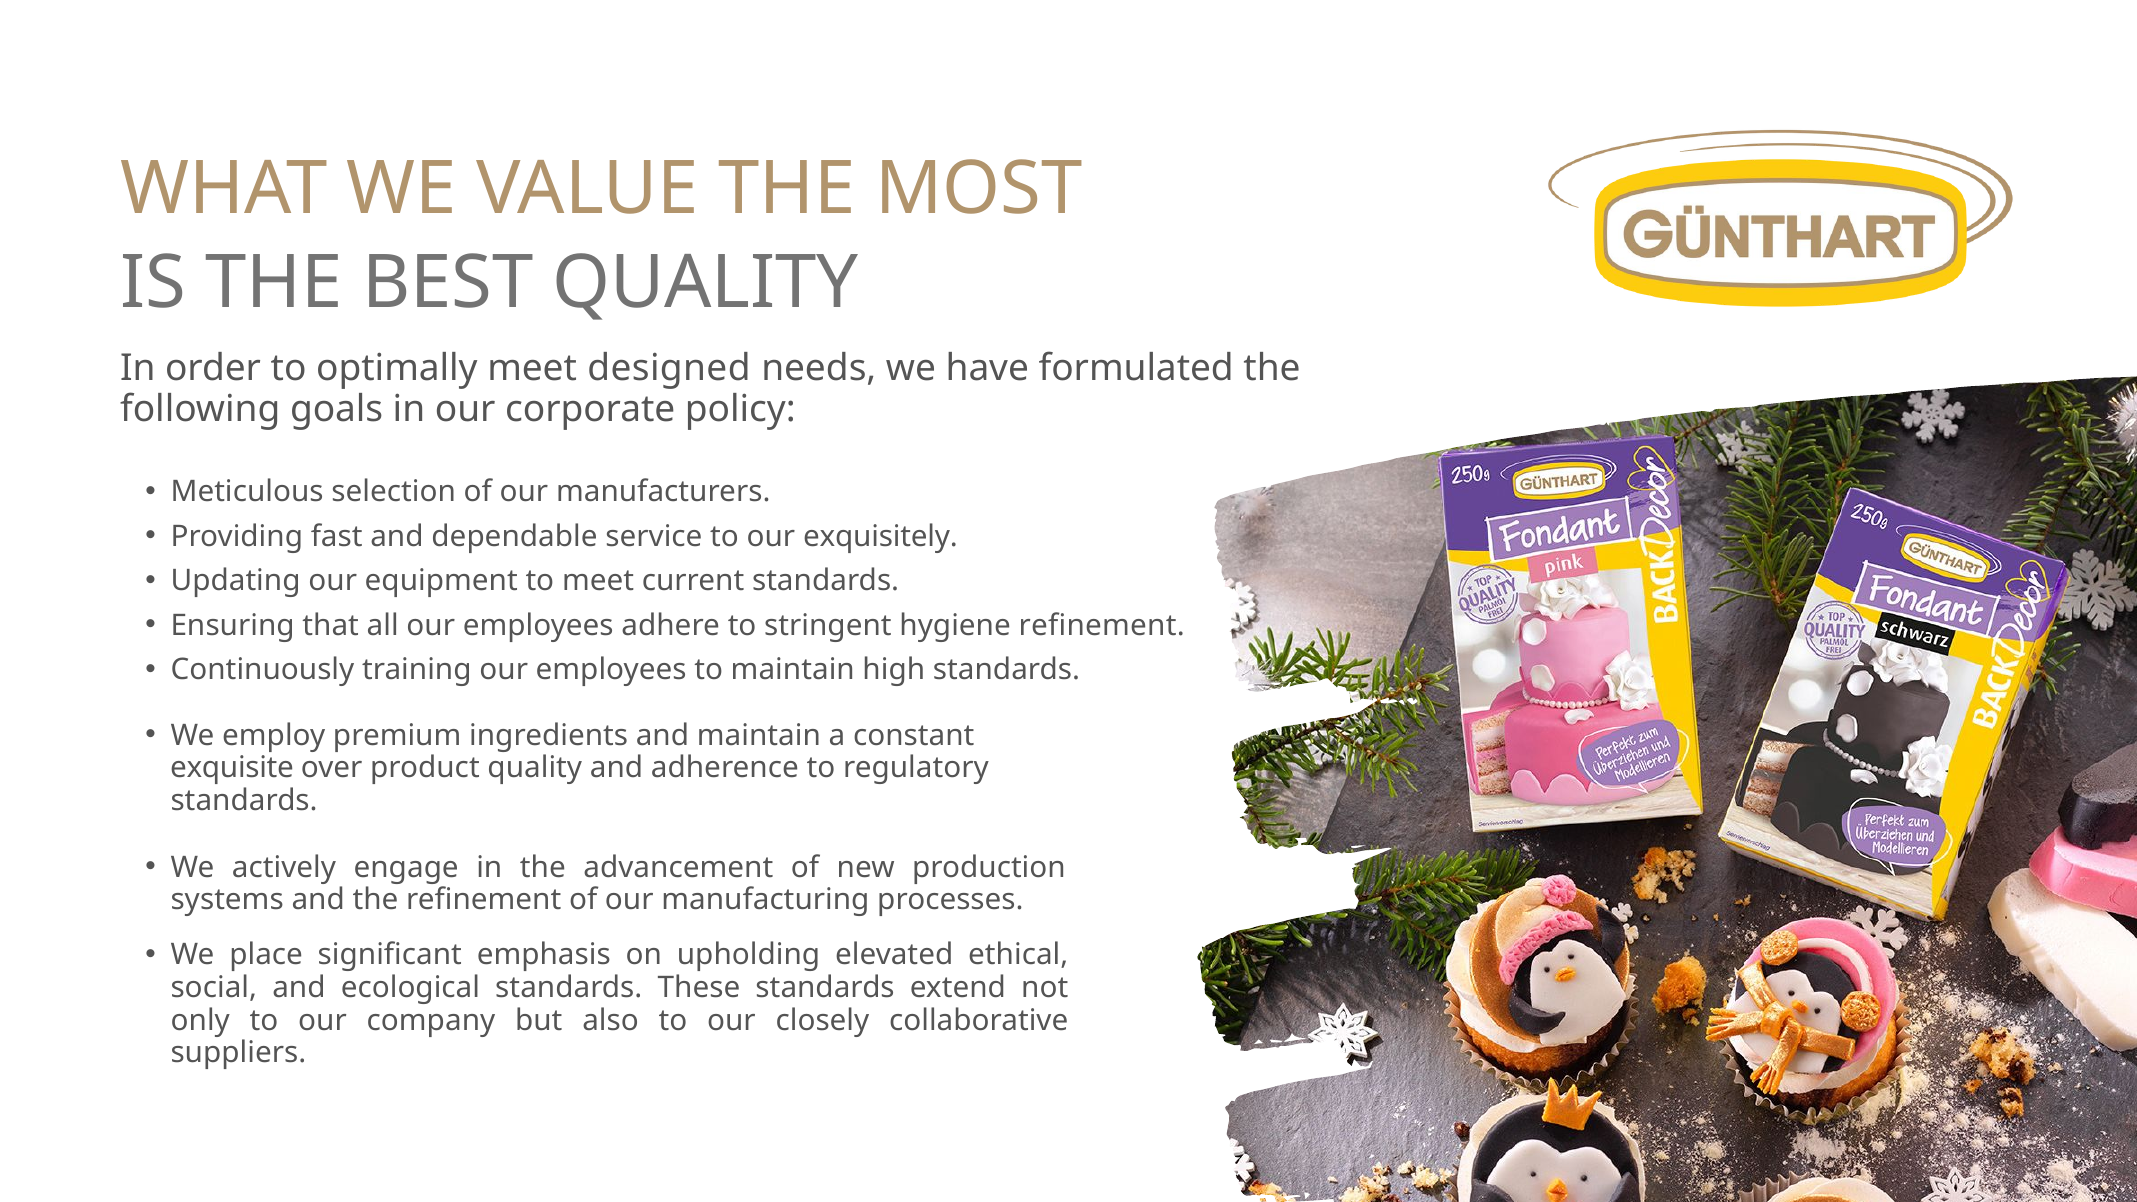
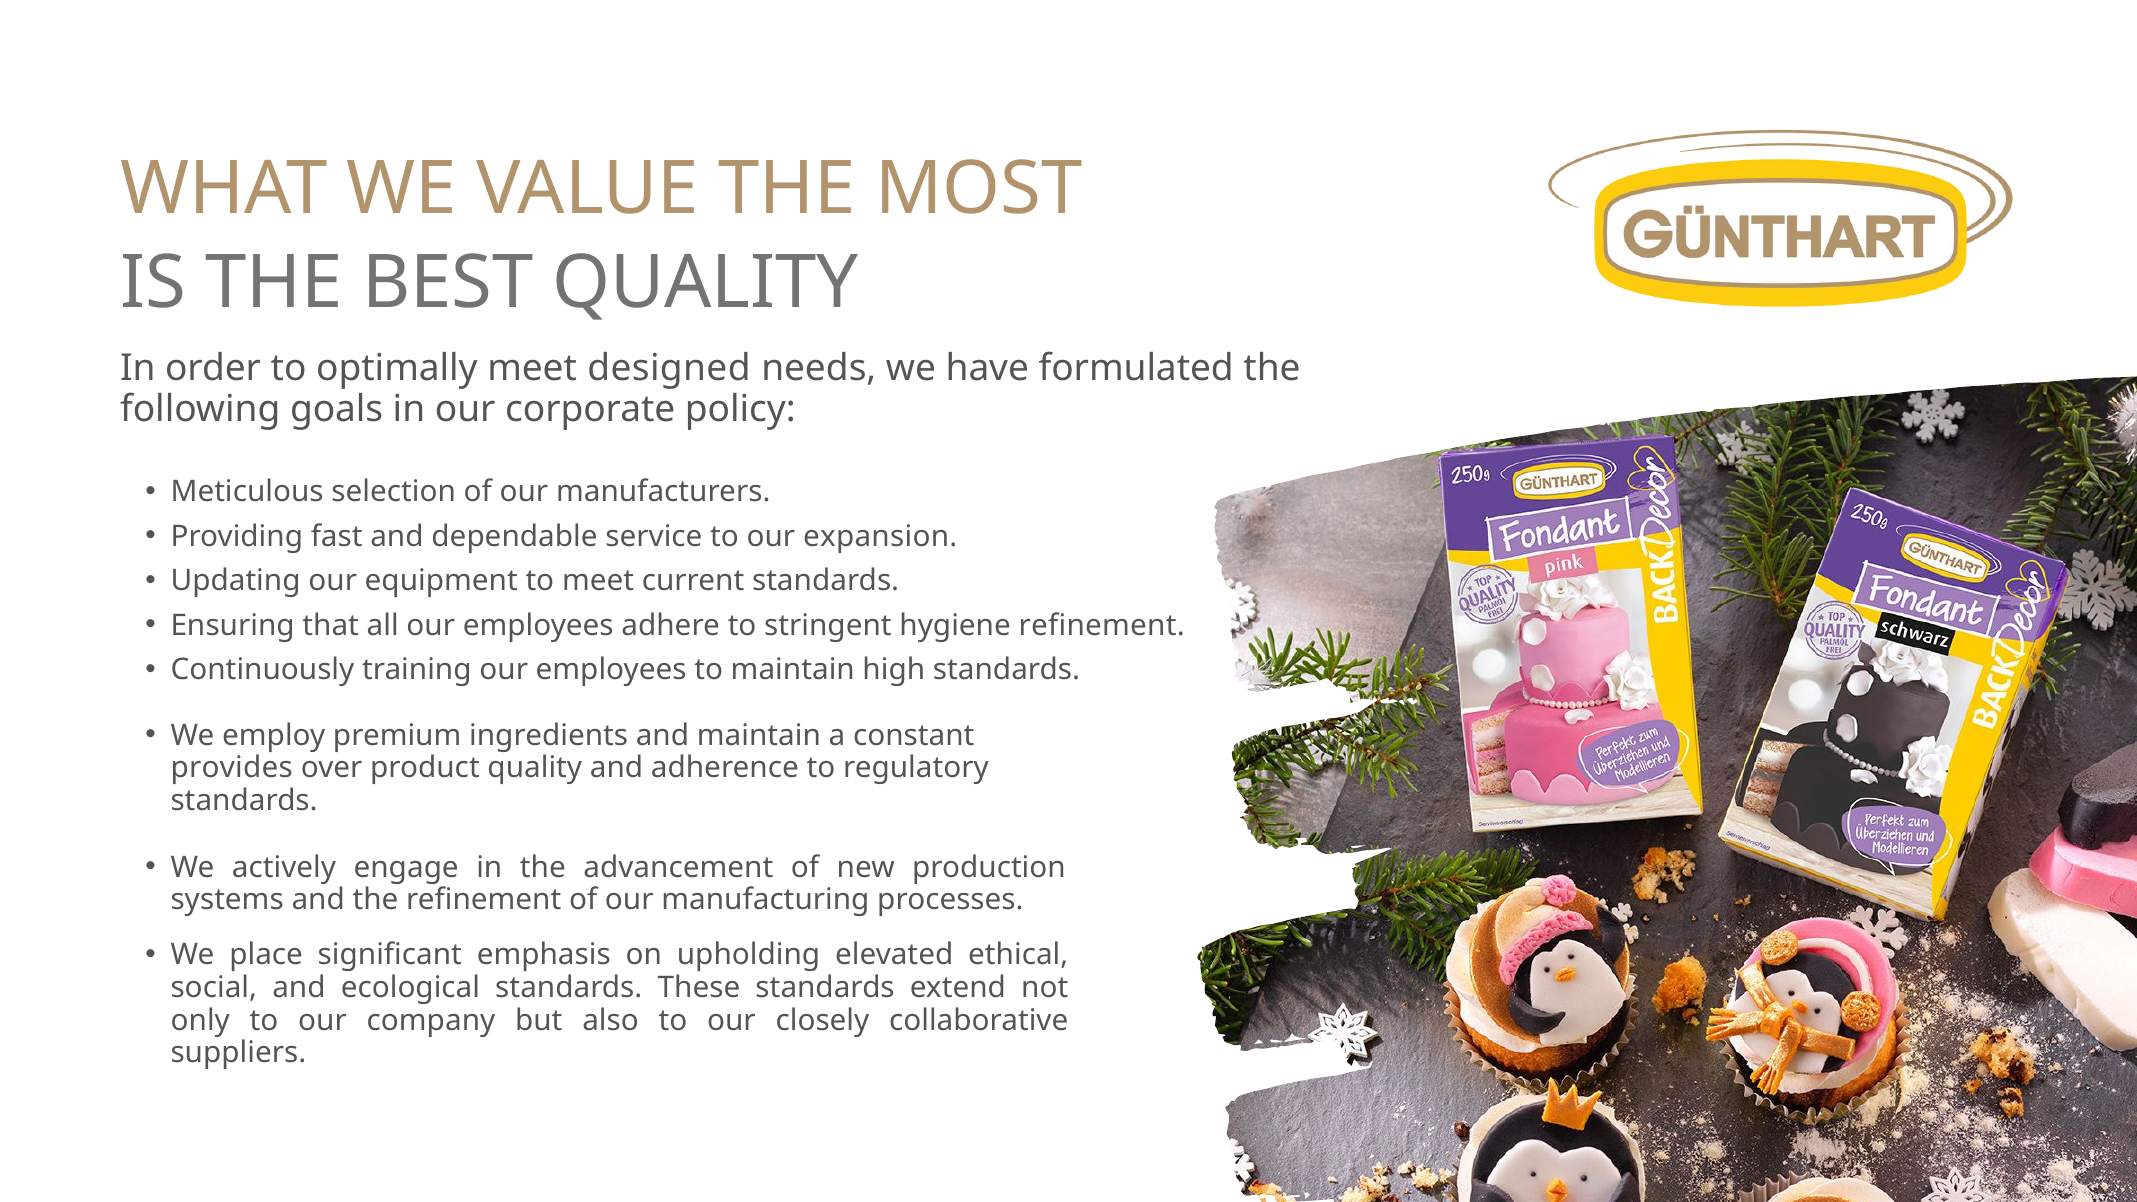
exquisitely: exquisitely -> expansion (880, 537)
exquisite: exquisite -> provides (232, 768)
